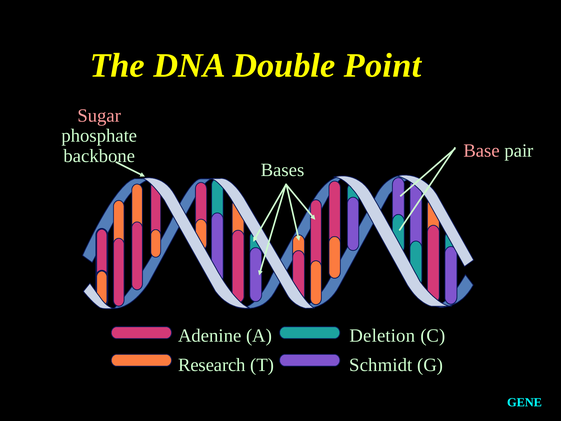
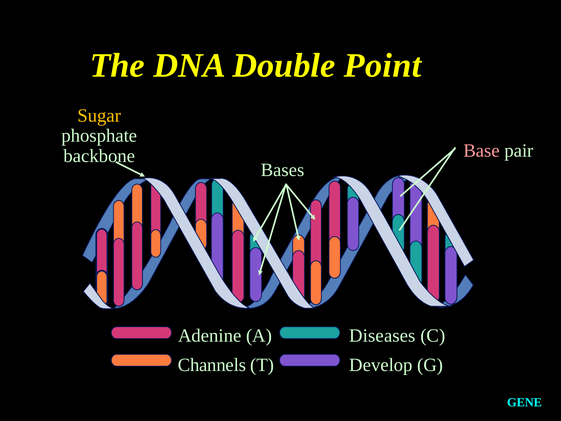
Sugar colour: pink -> yellow (99, 116)
Deletion: Deletion -> Diseases (382, 335)
Research: Research -> Channels (212, 365)
Schmidt: Schmidt -> Develop (381, 365)
